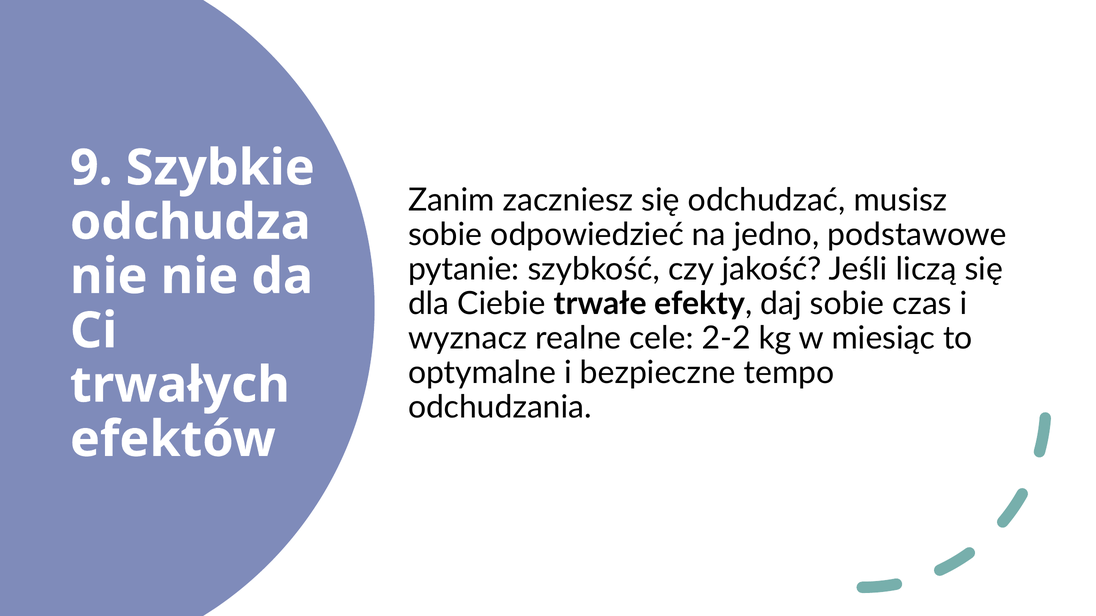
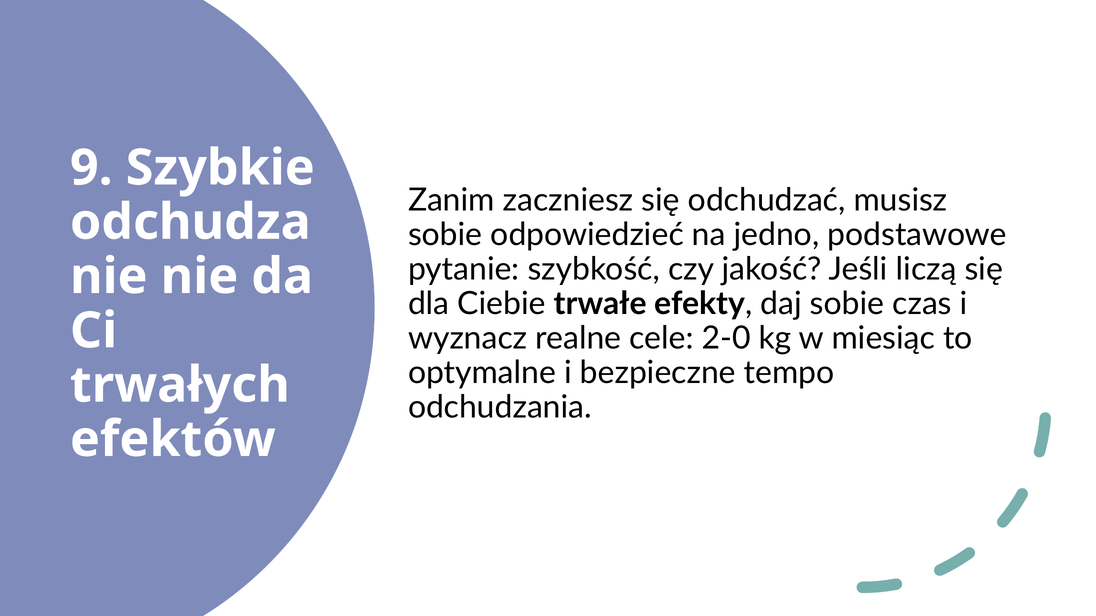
2-2: 2-2 -> 2-0 (726, 338)
